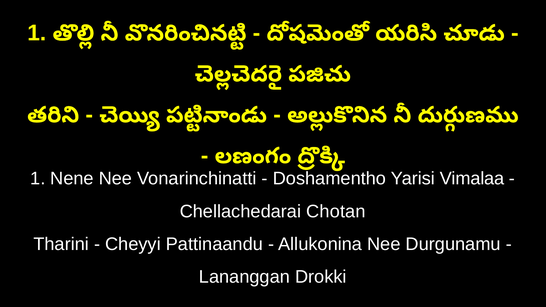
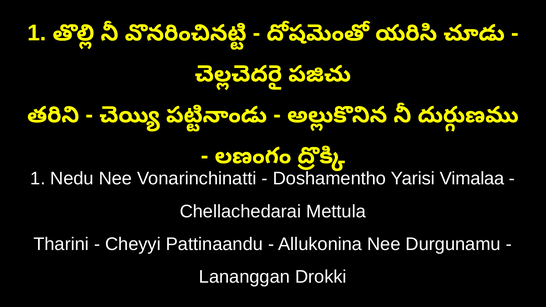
Nene: Nene -> Nedu (72, 179)
Chotan: Chotan -> Mettula (336, 211)
